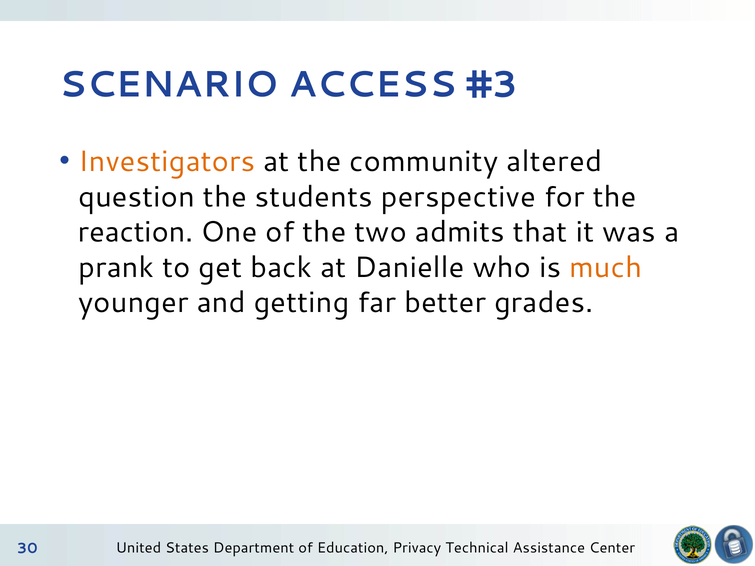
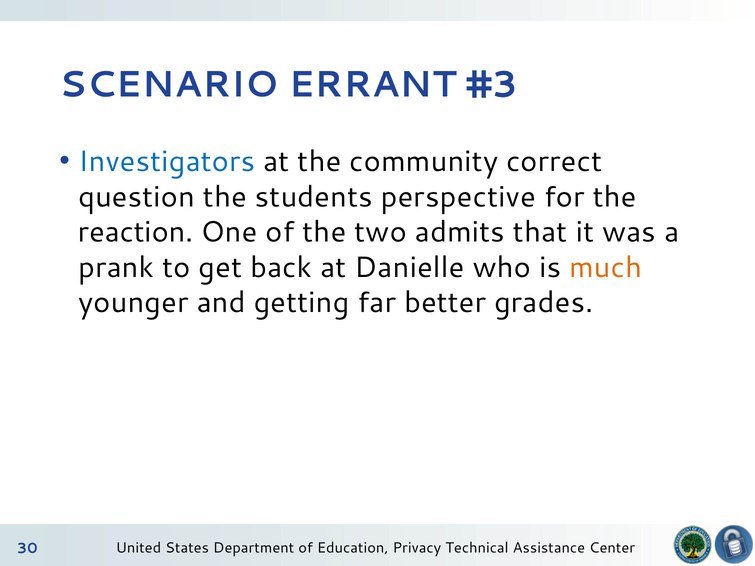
ACCESS: ACCESS -> ERRANT (373, 85)
Investigators colour: orange -> blue (167, 162)
altered: altered -> correct (554, 162)
